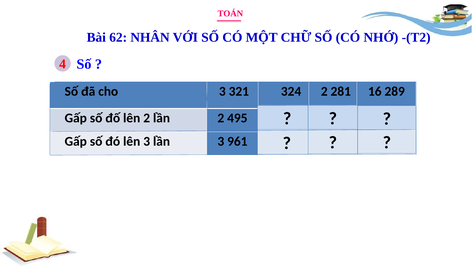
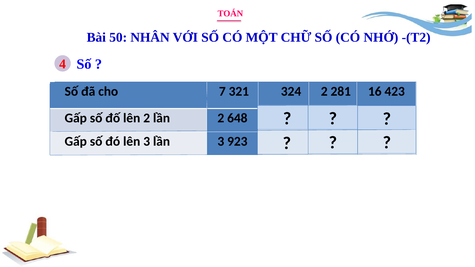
62: 62 -> 50 (118, 38)
cho 3: 3 -> 7 (222, 91)
289: 289 -> 423 (395, 91)
2 495: 495 -> 648 (237, 118)
961: 961 -> 923 (237, 141)
